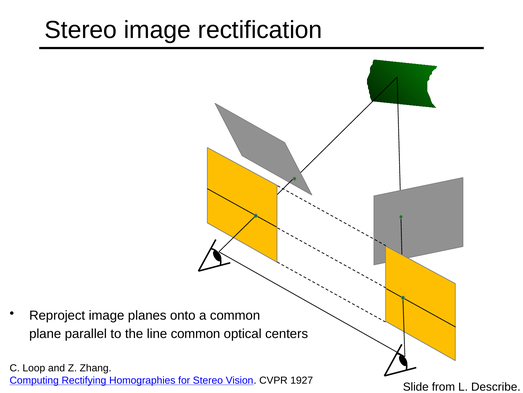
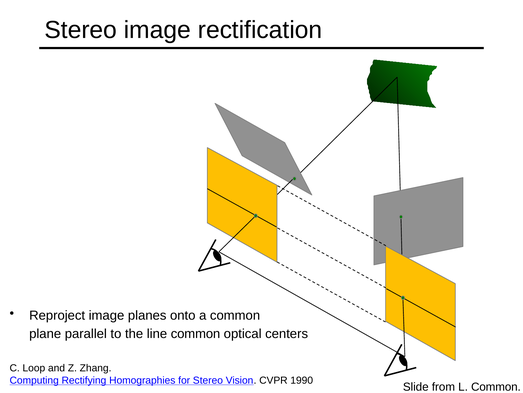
1927: 1927 -> 1990 (302, 380)
L Describe: Describe -> Common (496, 386)
